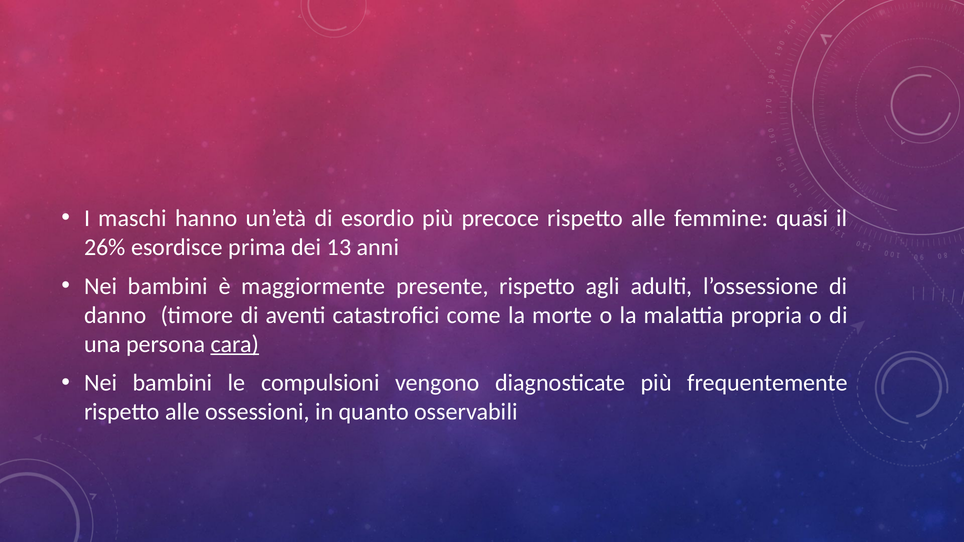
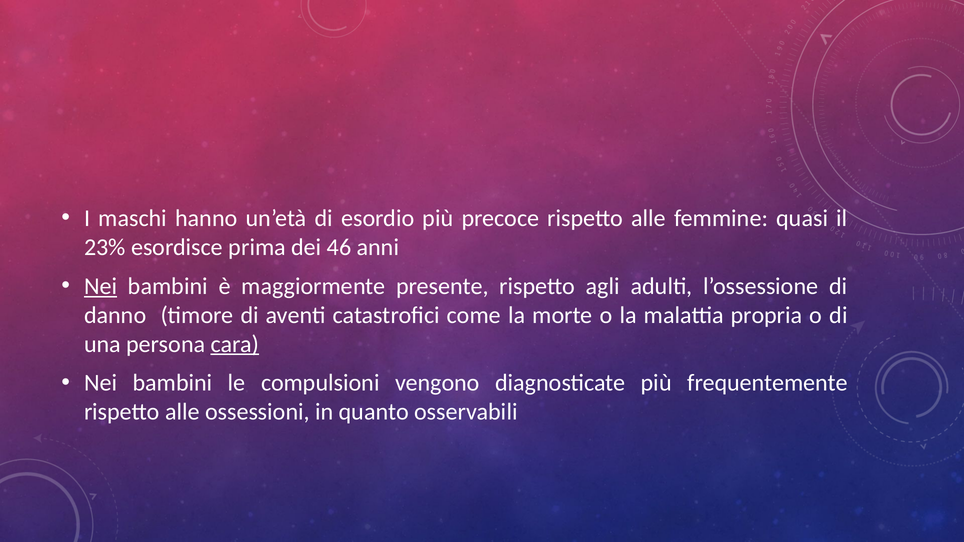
26%: 26% -> 23% (105, 247)
13: 13 -> 46 (339, 247)
Nei underline: none -> present (101, 286)
